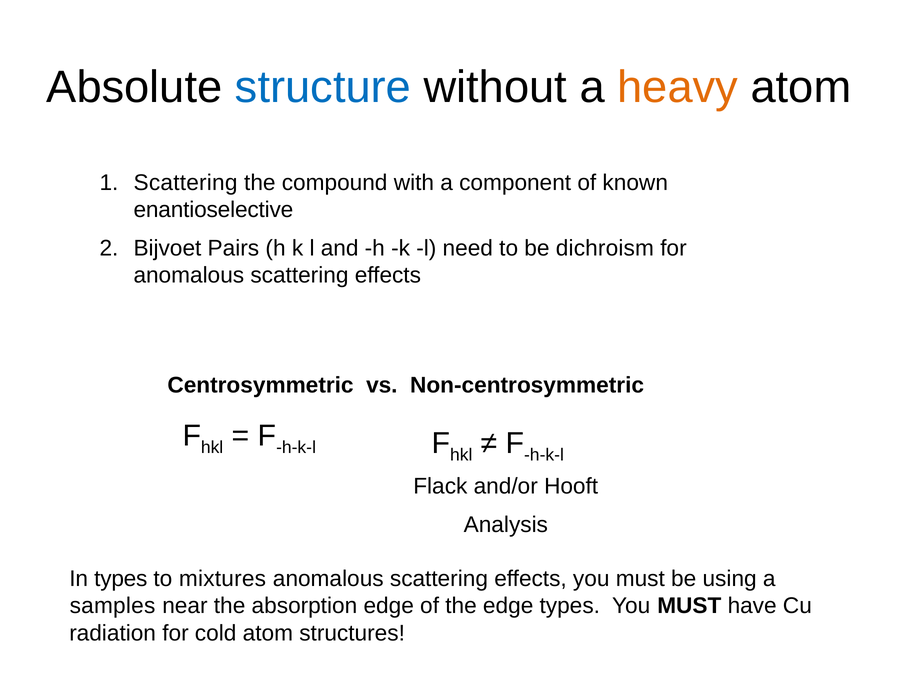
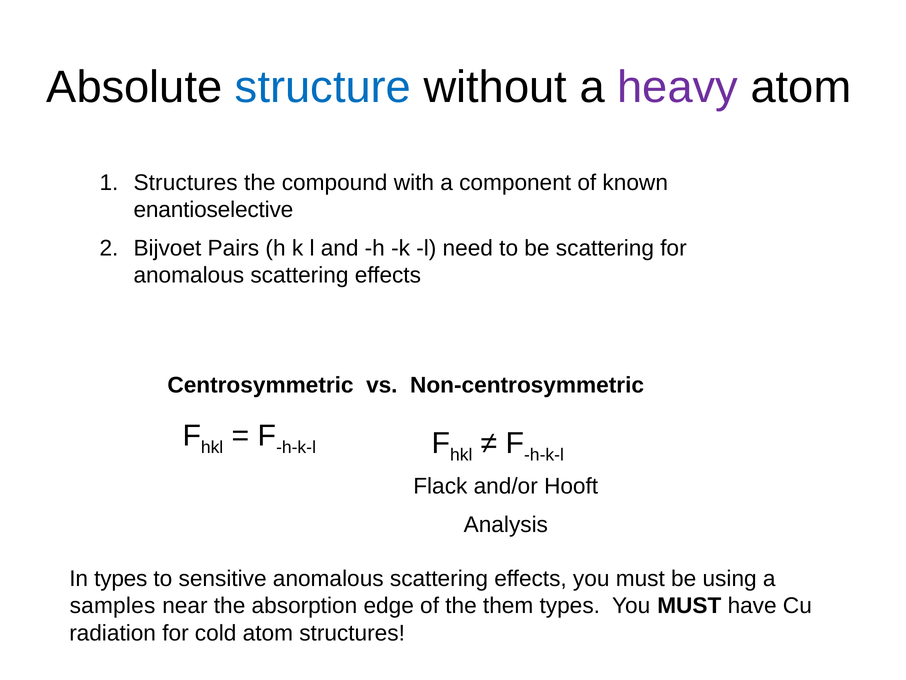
heavy colour: orange -> purple (678, 87)
Scattering: Scattering -> Structures (186, 182)
be dichroism: dichroism -> scattering (605, 248)
mixtures: mixtures -> sensitive (223, 578)
the edge: edge -> them (508, 605)
